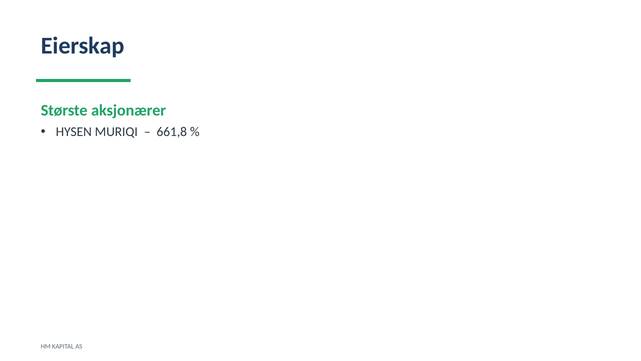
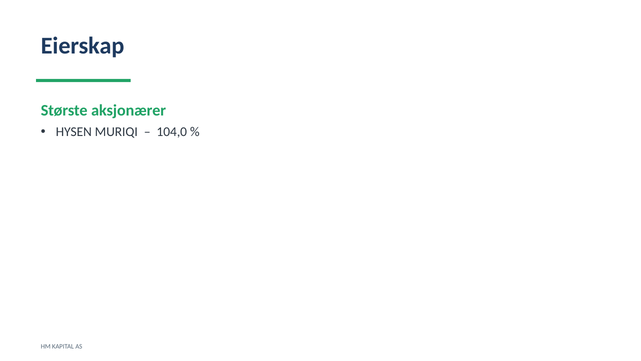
661,8: 661,8 -> 104,0 (172, 132)
